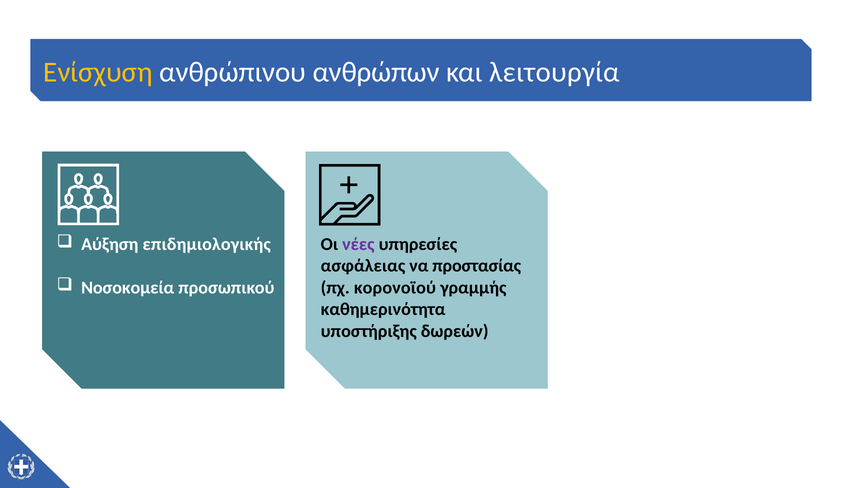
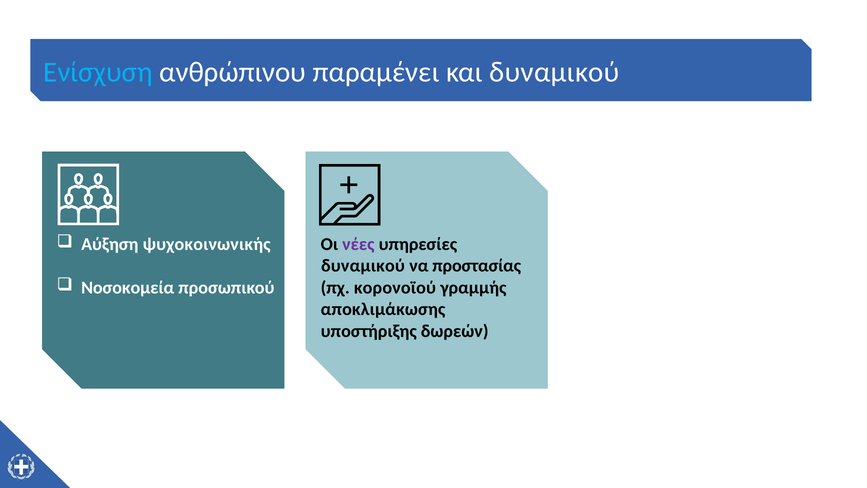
Ενίσχυση colour: yellow -> light blue (98, 72)
ανθρώπων: ανθρώπων -> παραμένει (376, 72)
και λειτουργία: λειτουργία -> δυναμικού (555, 72)
επιδημιολογικής: επιδημιολογικής -> ψυχοκοινωνικής (207, 244)
ασφάλειας: ασφάλειας -> δυναμικού (363, 266)
καθημερινότητα: καθημερινότητα -> αποκλιμάκωσης (383, 309)
